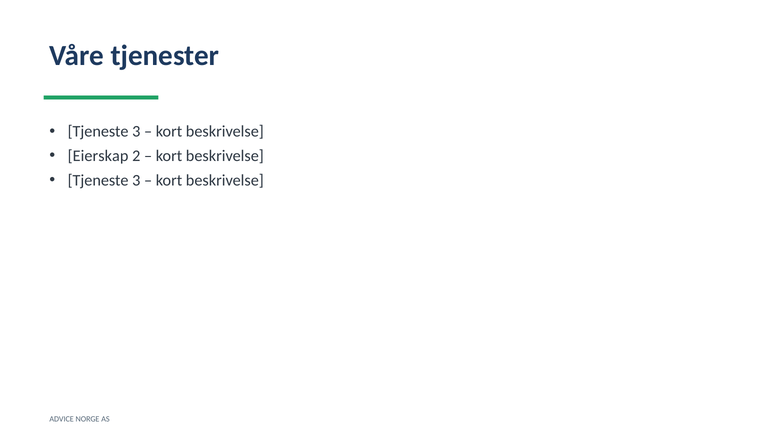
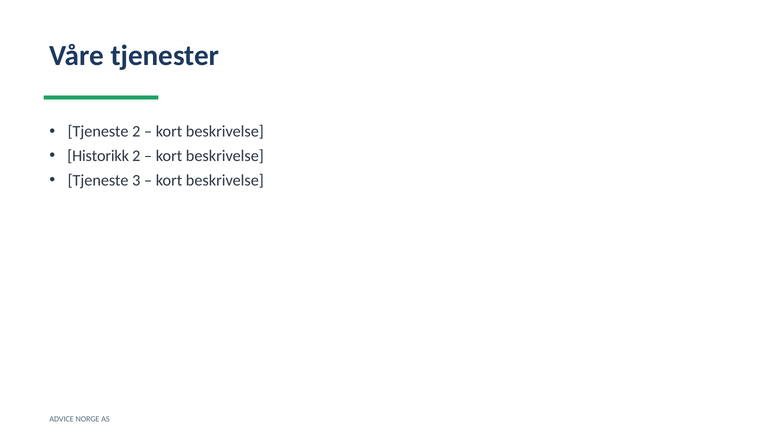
3: 3 -> 2 (136, 132)
Eierskap: Eierskap -> Historikk (98, 156)
